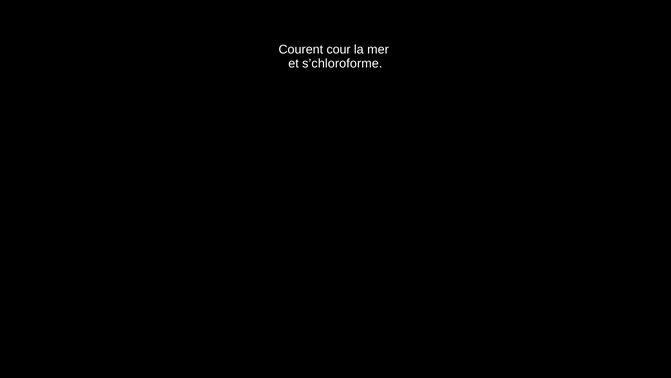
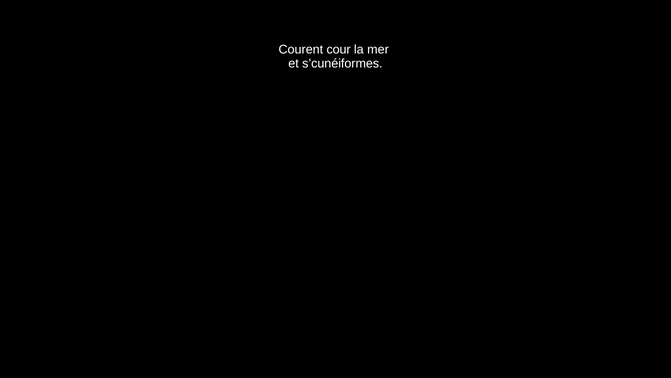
s’chloroforme: s’chloroforme -> s’cunéiformes (342, 63)
